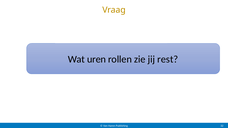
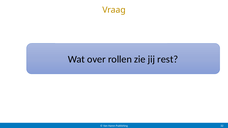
uren: uren -> over (96, 59)
